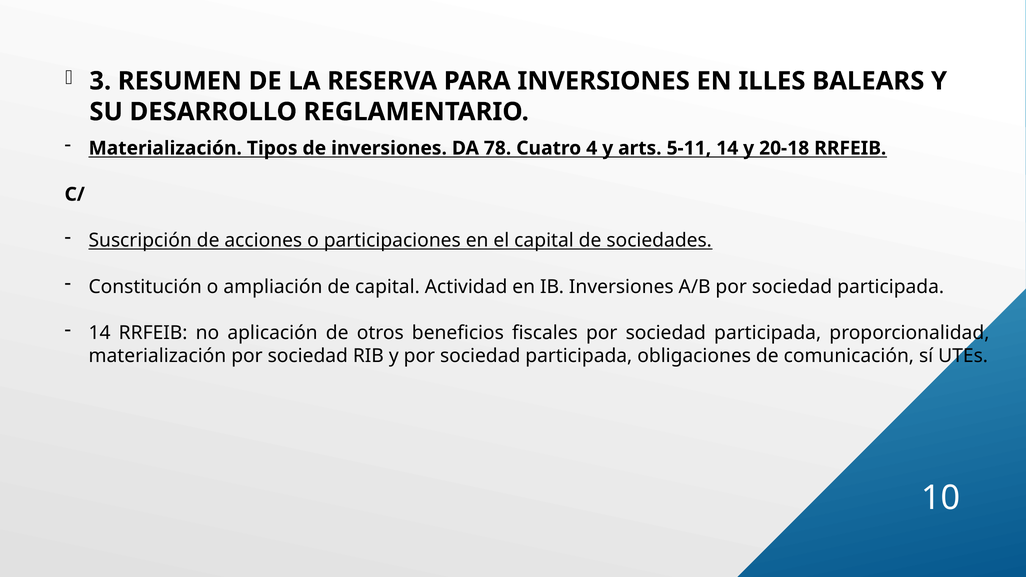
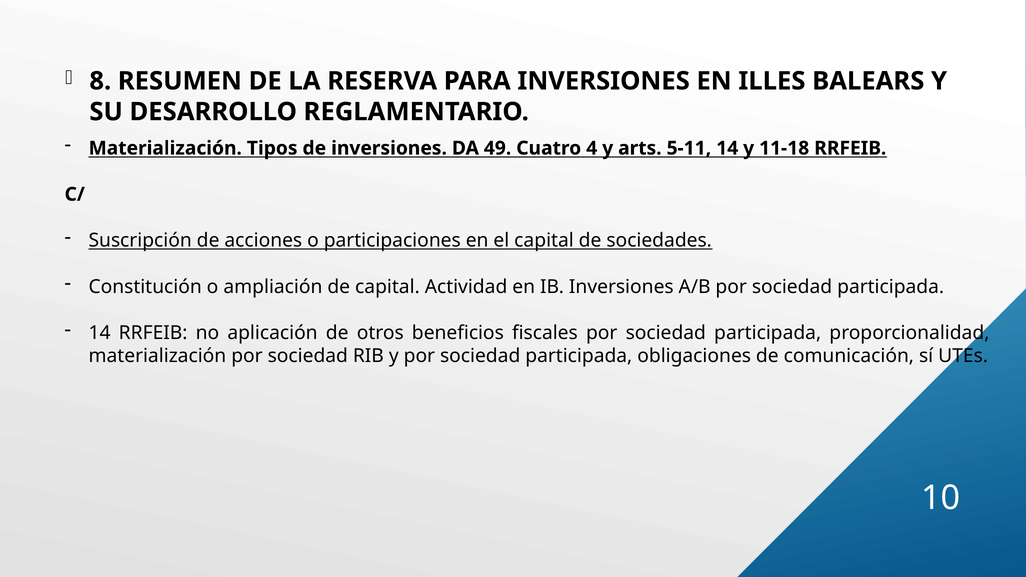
3: 3 -> 8 (100, 81)
78: 78 -> 49 (498, 148)
20-18: 20-18 -> 11-18 (784, 148)
